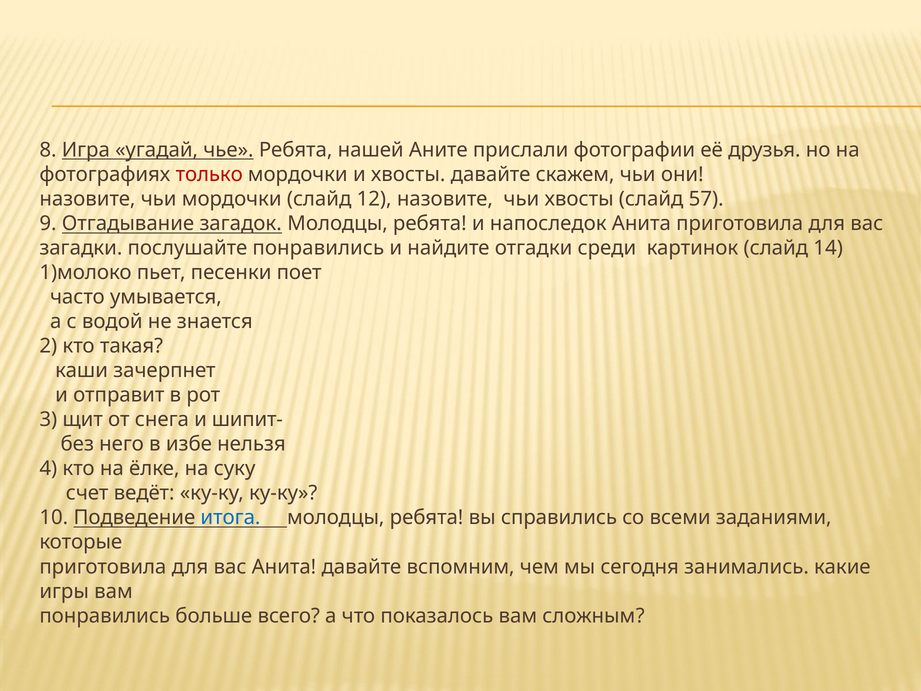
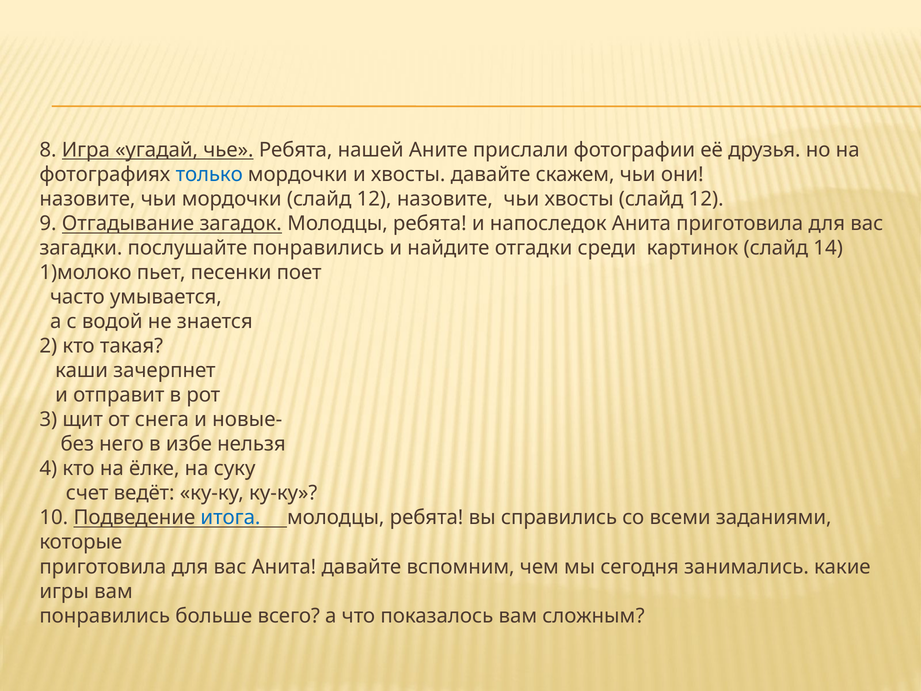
только colour: red -> blue (209, 174)
хвосты слайд 57: 57 -> 12 (706, 199)
шипит-: шипит- -> новые- (247, 419)
